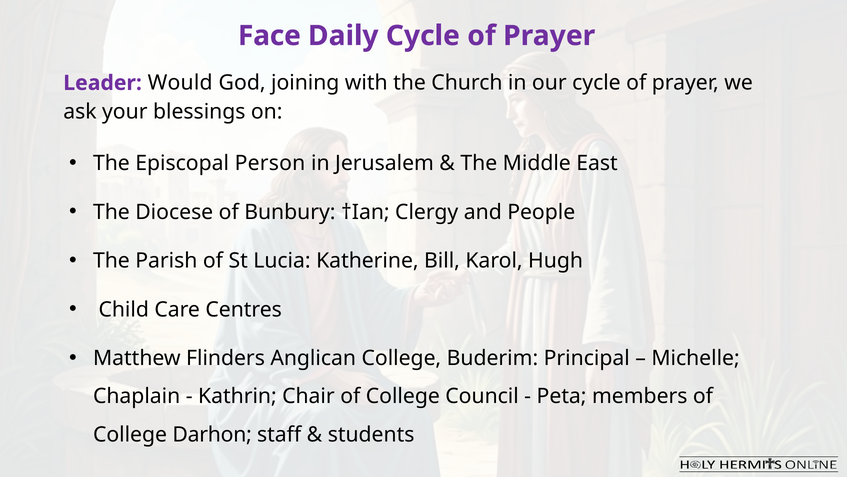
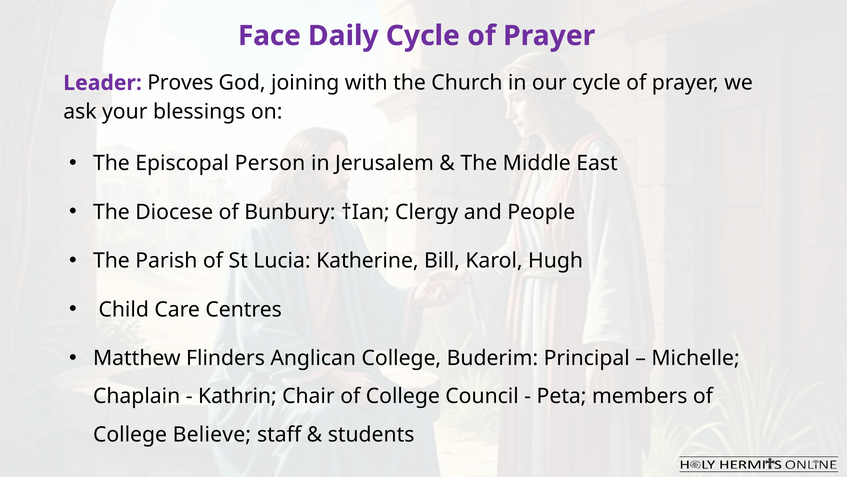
Would: Would -> Proves (180, 83)
Darhon: Darhon -> Believe (212, 434)
